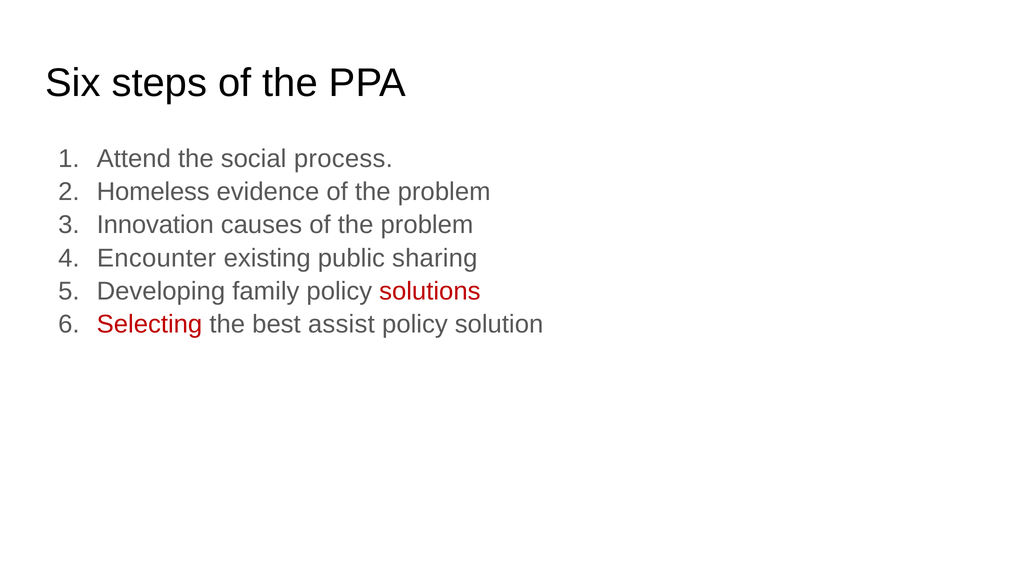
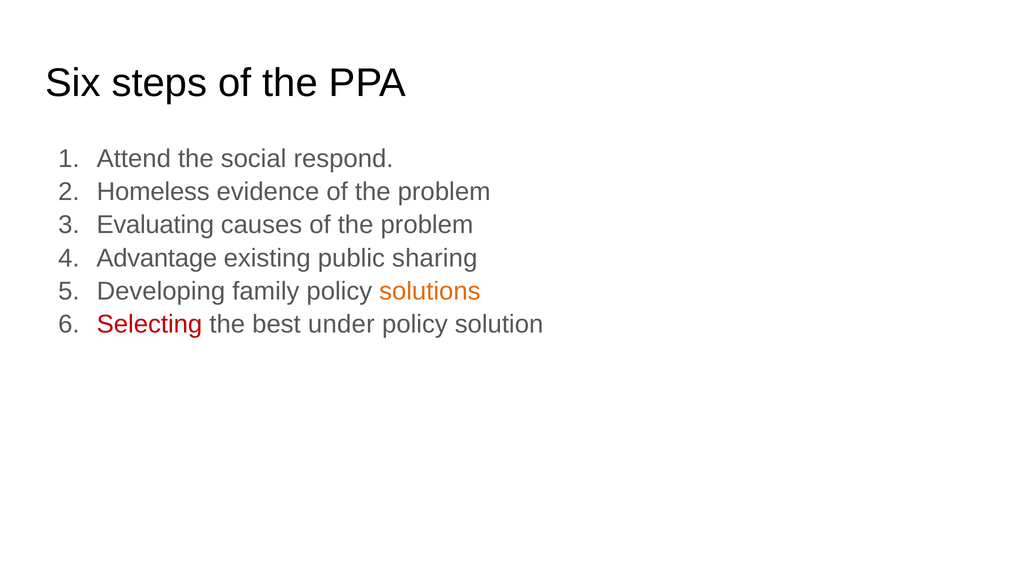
process: process -> respond (343, 159)
Innovation: Innovation -> Evaluating (155, 225)
Encounter: Encounter -> Advantage (157, 258)
solutions colour: red -> orange (430, 291)
assist: assist -> under (341, 324)
